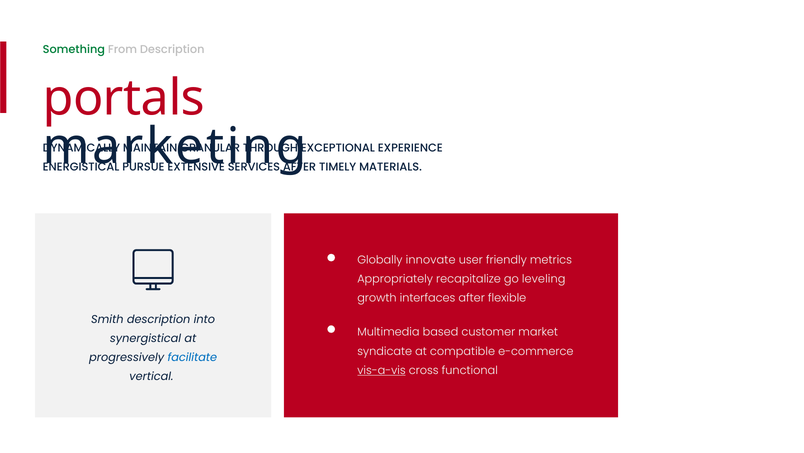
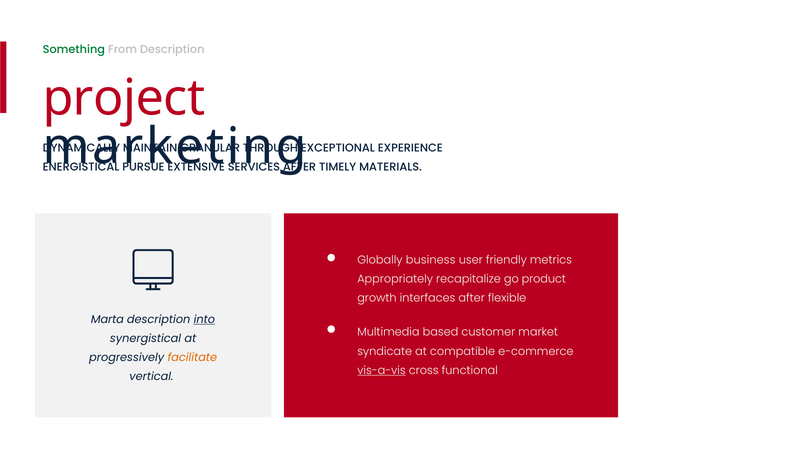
portals: portals -> project (124, 98)
innovate: innovate -> business (431, 260)
leveling: leveling -> product (544, 279)
Smith: Smith -> Marta (107, 319)
into underline: none -> present (204, 319)
facilitate colour: blue -> orange (192, 357)
